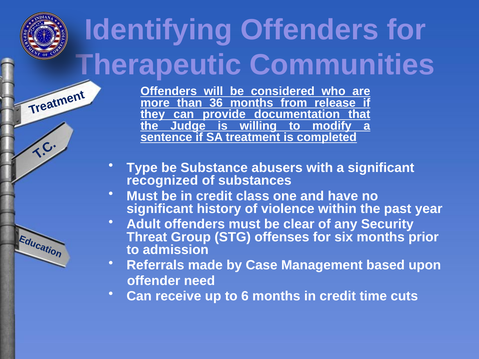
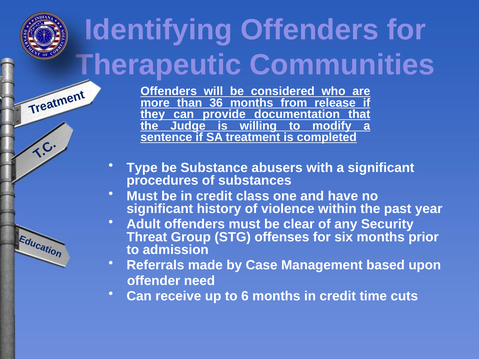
recognized: recognized -> procedures (162, 181)
